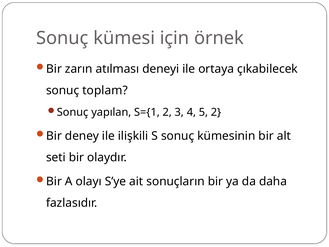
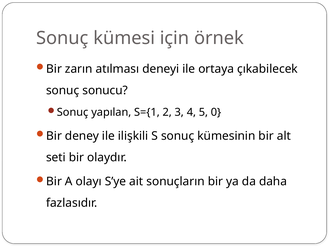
toplam: toplam -> sonucu (105, 90)
5 2: 2 -> 0 (216, 112)
